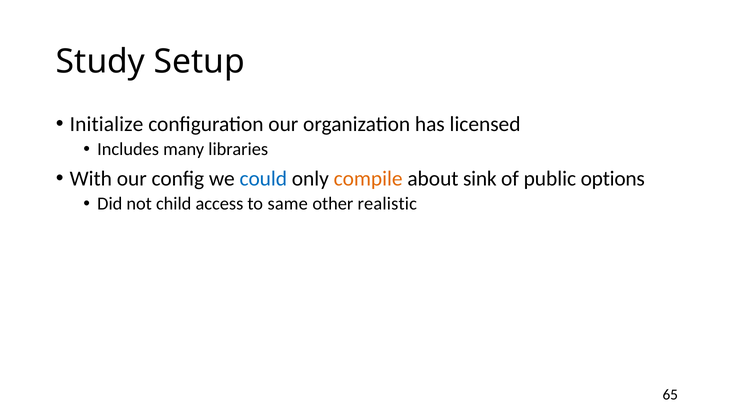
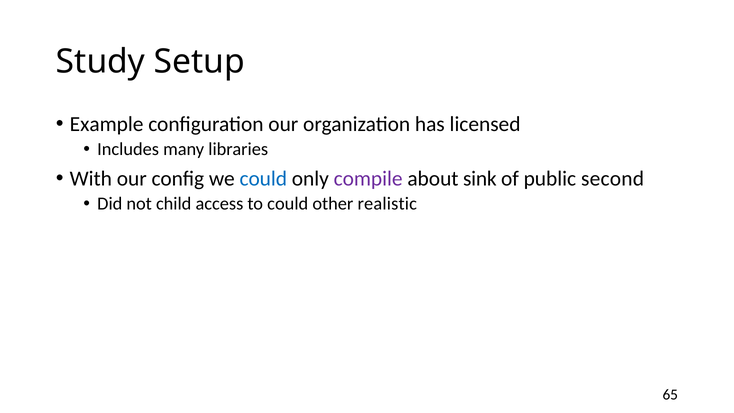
Initialize: Initialize -> Example (107, 124)
compile colour: orange -> purple (368, 178)
options: options -> second (613, 178)
to same: same -> could (288, 204)
